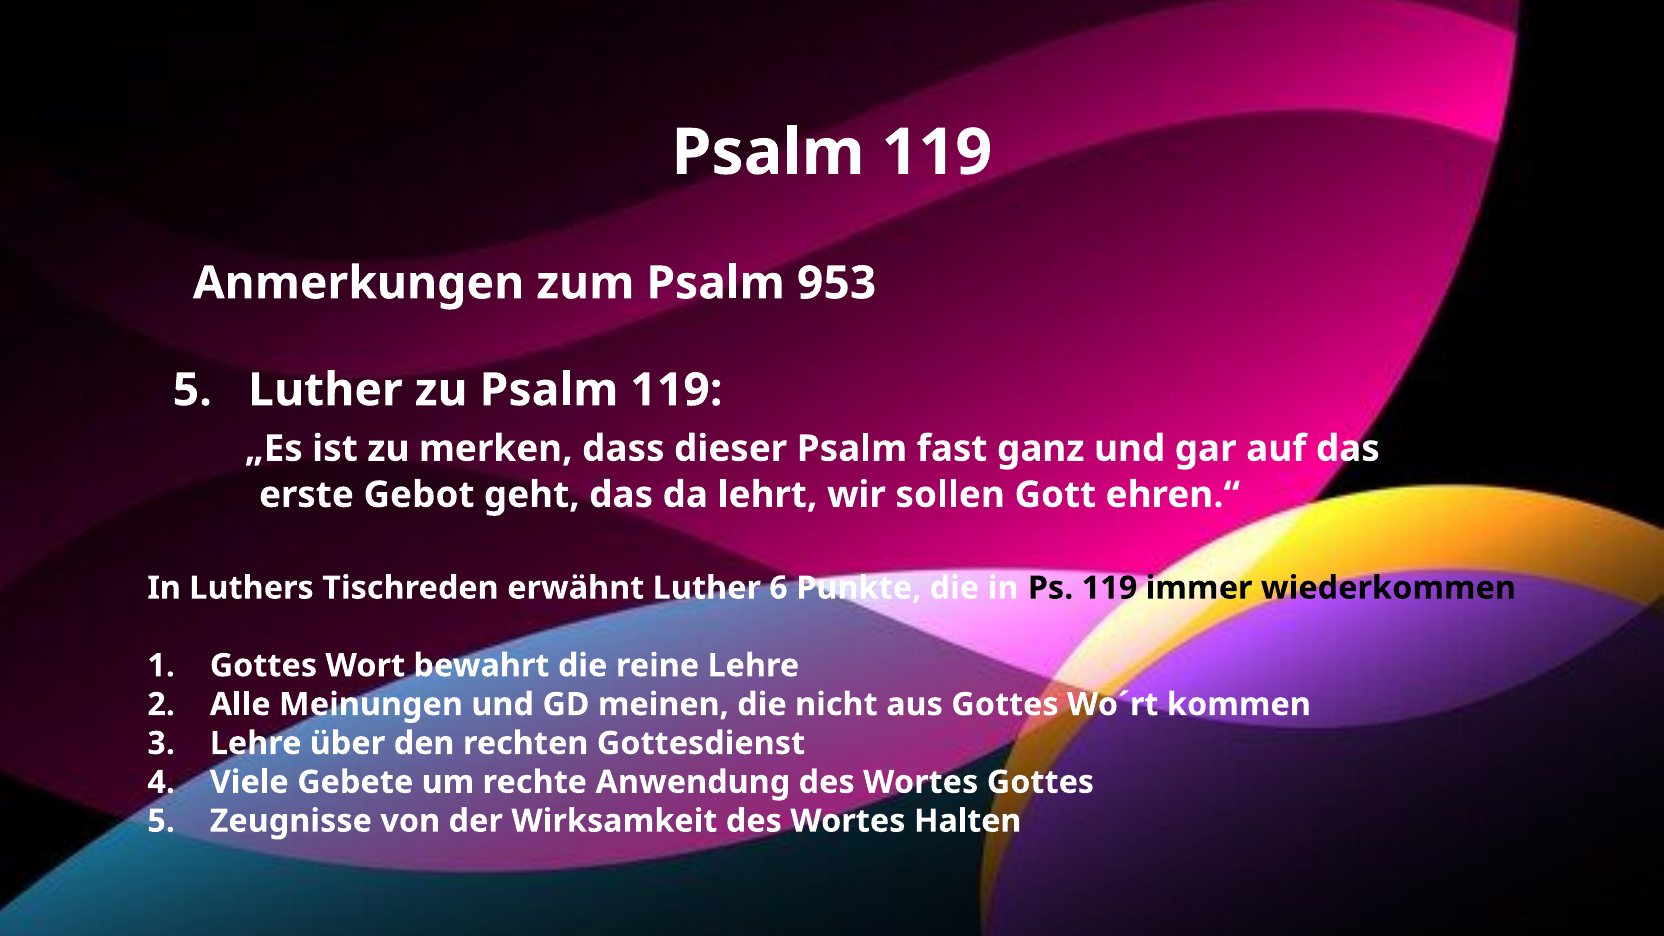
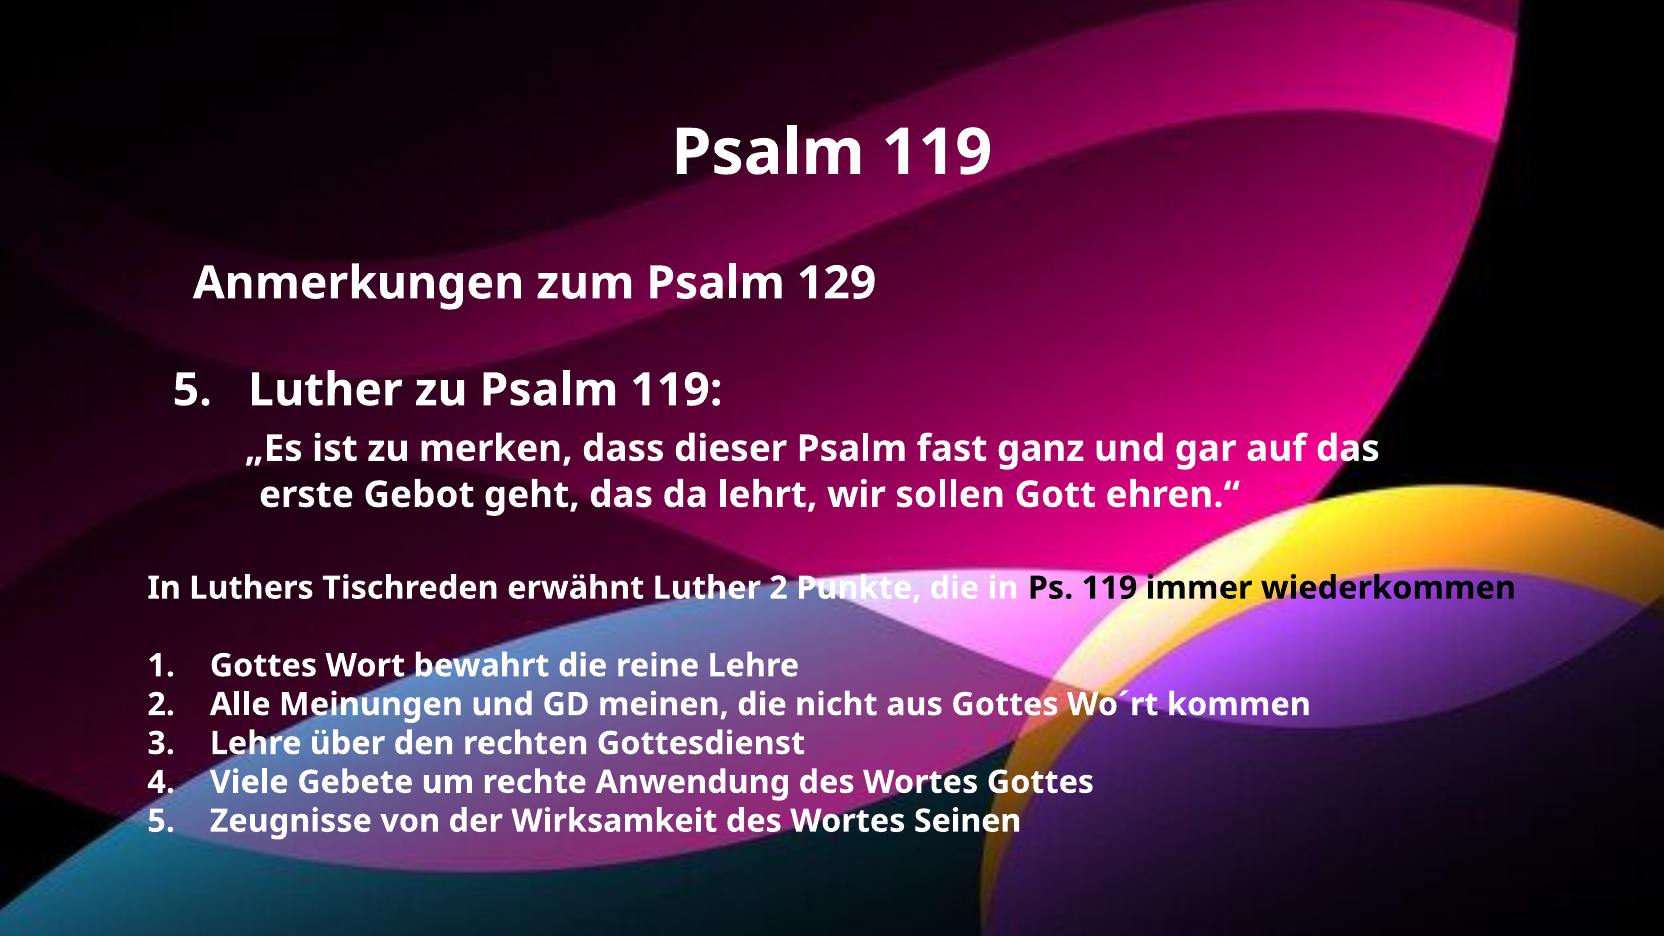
953: 953 -> 129 (837, 283)
Luther 6: 6 -> 2 (779, 588)
Halten: Halten -> Seinen (968, 821)
